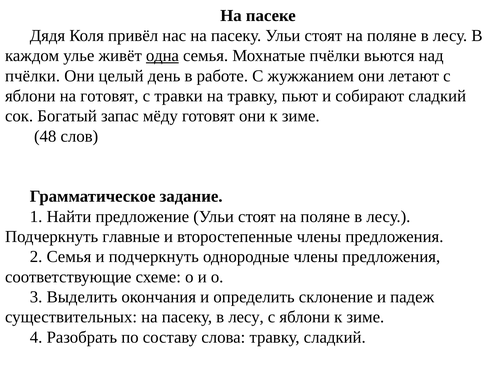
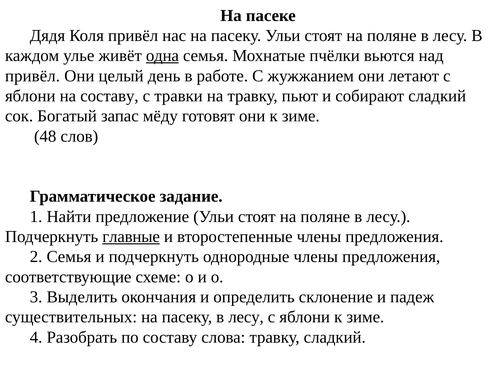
пчёлки: пчёлки -> привёл (33, 76)
на готовят: готовят -> составу (109, 96)
главные underline: none -> present (131, 237)
